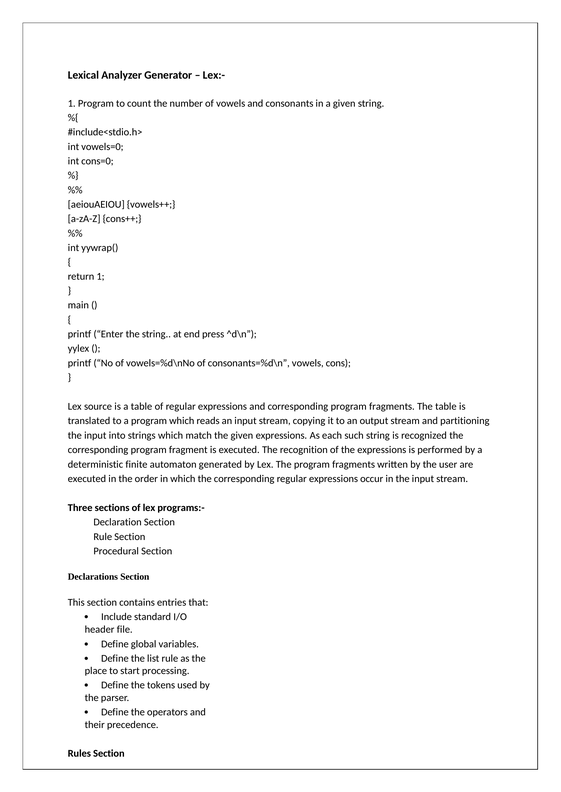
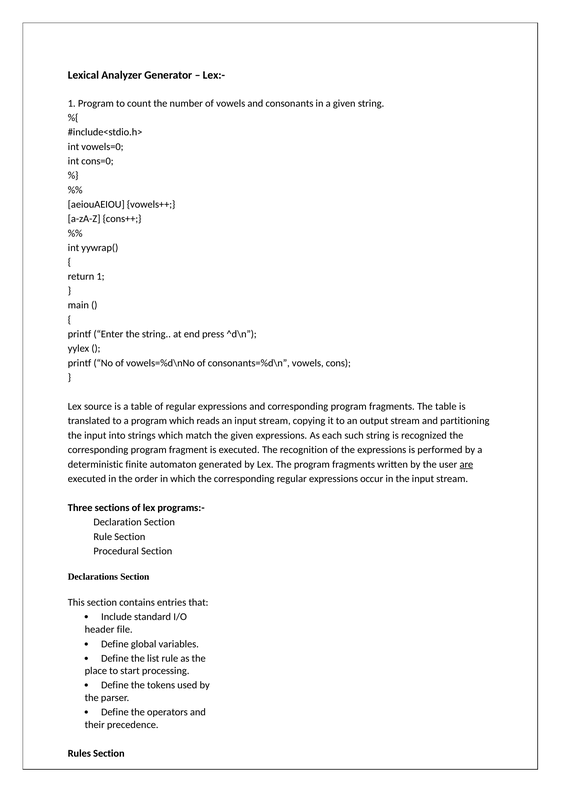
are underline: none -> present (466, 465)
